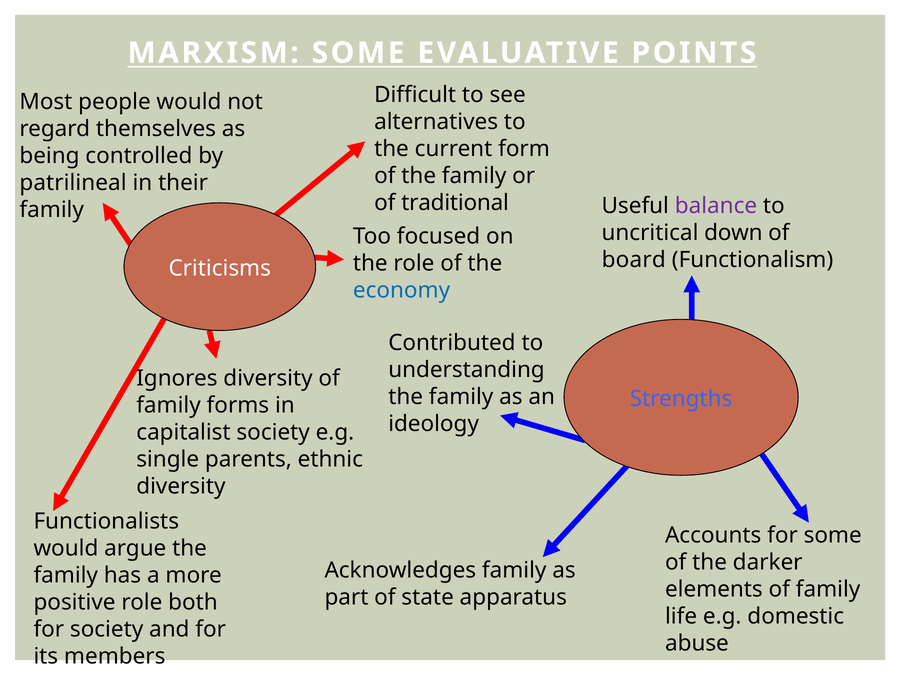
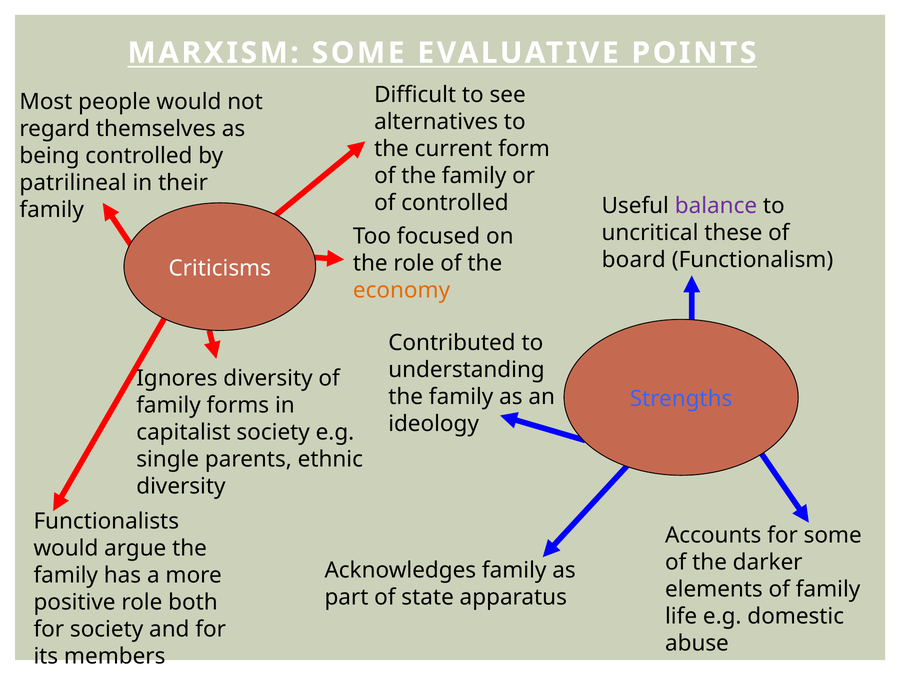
of traditional: traditional -> controlled (455, 203)
down: down -> these (733, 233)
economy colour: blue -> orange (402, 291)
